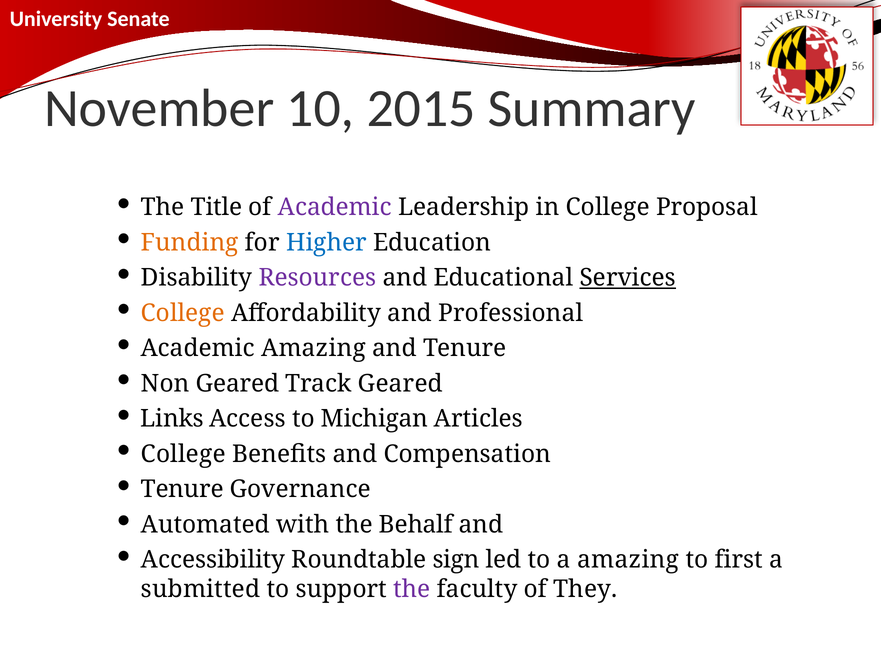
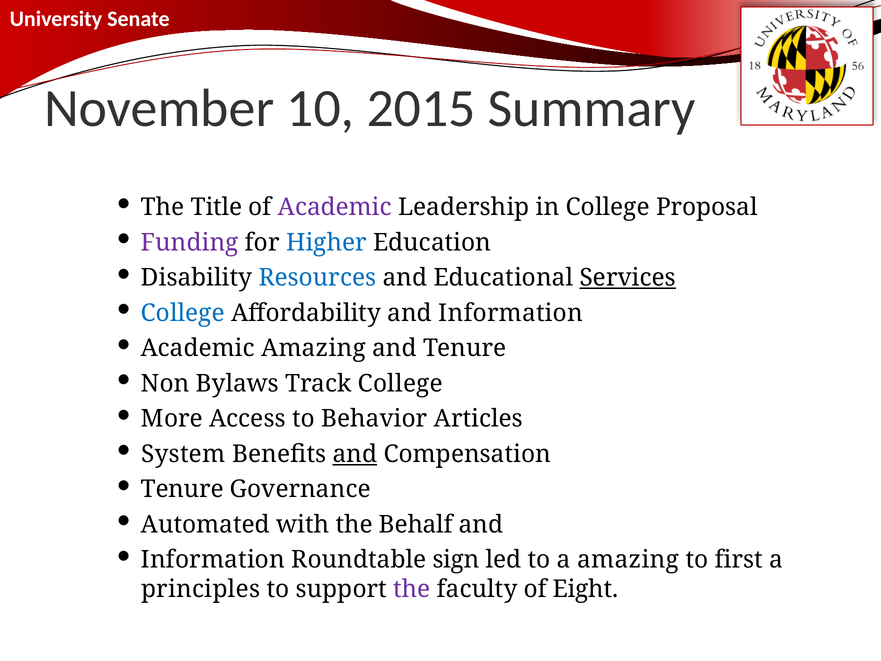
Funding colour: orange -> purple (190, 242)
Resources colour: purple -> blue (317, 278)
College colour: orange -> blue (183, 313)
and Professional: Professional -> Information (511, 313)
Non Geared: Geared -> Bylaws (237, 383)
Track Geared: Geared -> College (400, 383)
Links: Links -> More (172, 419)
Michigan: Michigan -> Behavior (374, 419)
College: College -> System (183, 454)
and underline: none -> present (355, 454)
Accessibility: Accessibility -> Information (213, 560)
submitted: submitted -> principles (201, 589)
They: They -> Eight (586, 589)
